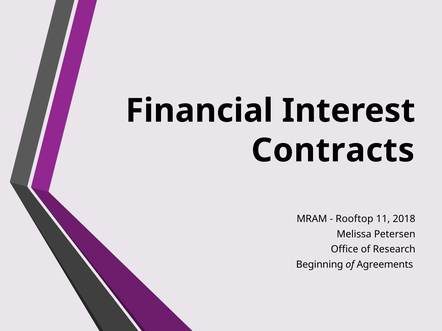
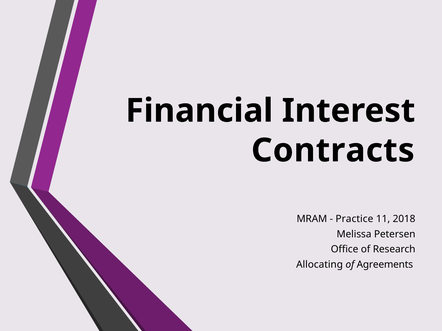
Rooftop: Rooftop -> Practice (354, 219)
Beginning: Beginning -> Allocating (320, 265)
